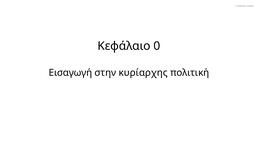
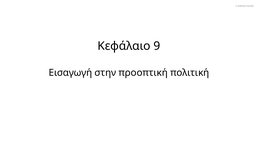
0: 0 -> 9 (157, 46)
κυρίαρχης: κυρίαρχης -> προοπτική (143, 73)
